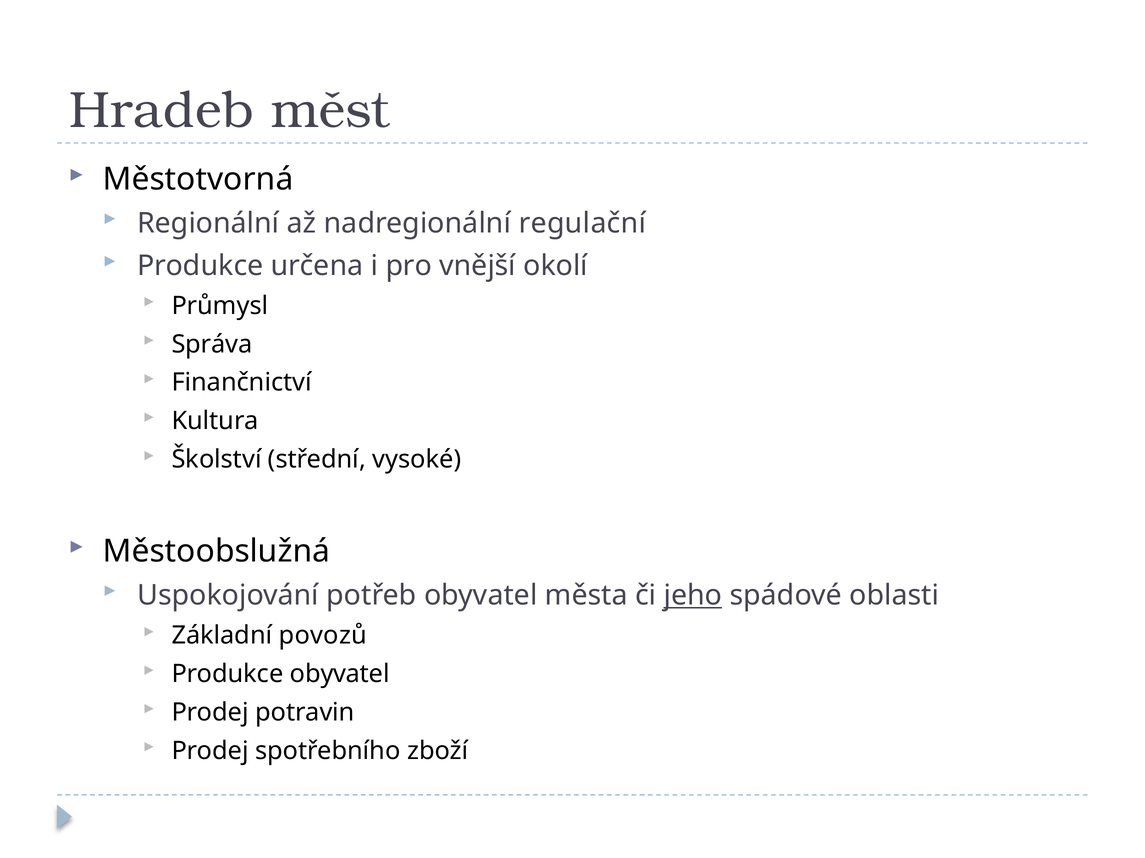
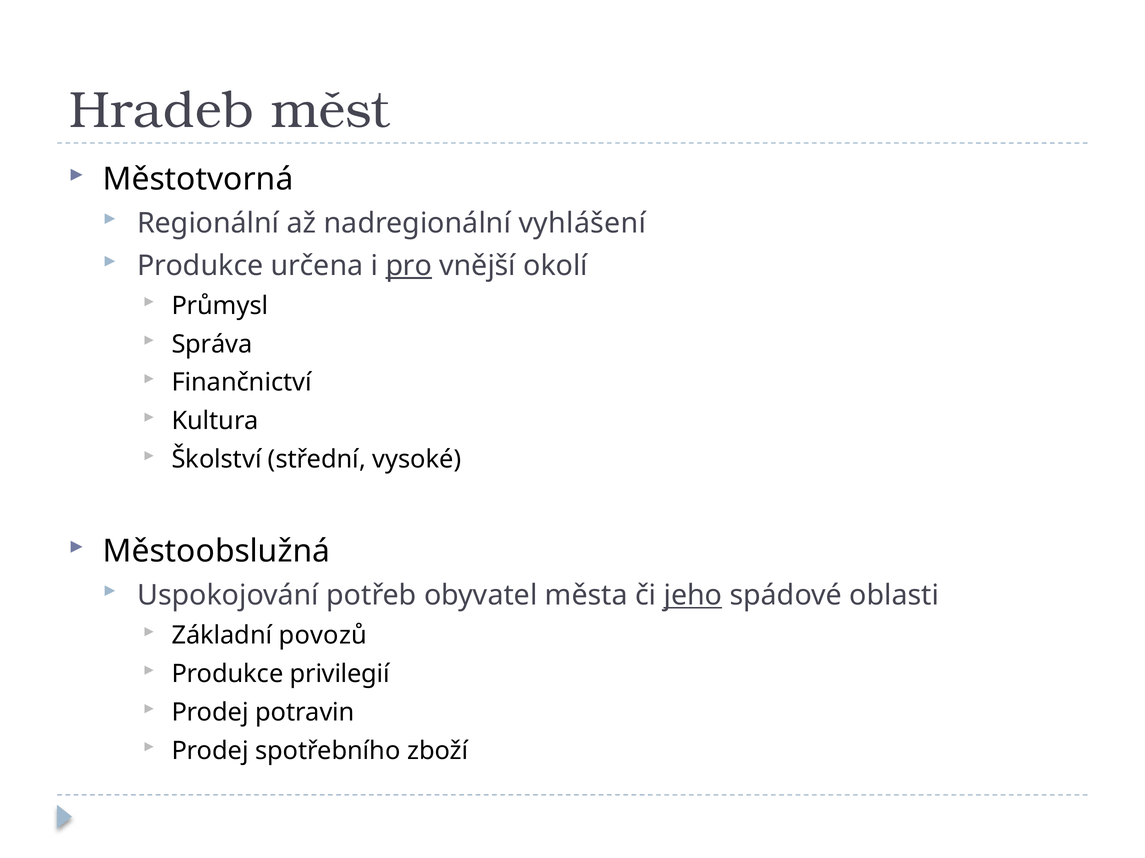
regulační: regulační -> vyhlášení (582, 224)
pro underline: none -> present (409, 266)
Produkce obyvatel: obyvatel -> privilegií (340, 675)
